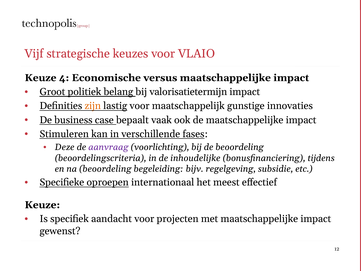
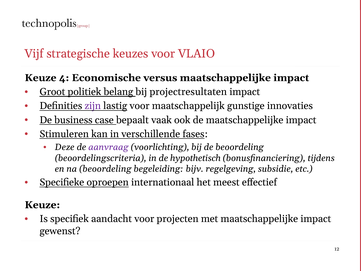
valorisatietermijn: valorisatietermijn -> projectresultaten (188, 92)
zijn colour: orange -> purple (93, 106)
inhoudelijke: inhoudelijke -> hypothetisch (195, 158)
